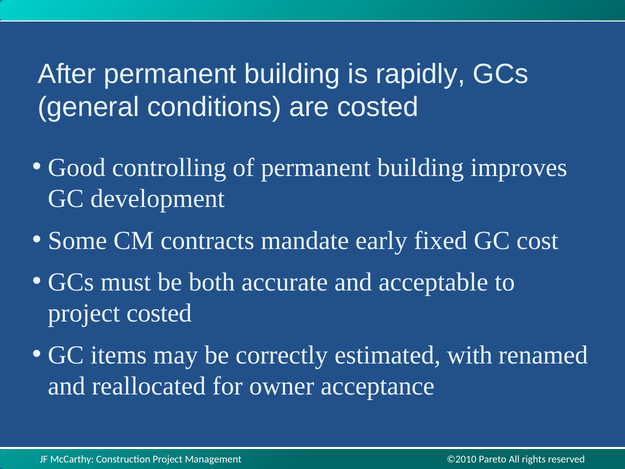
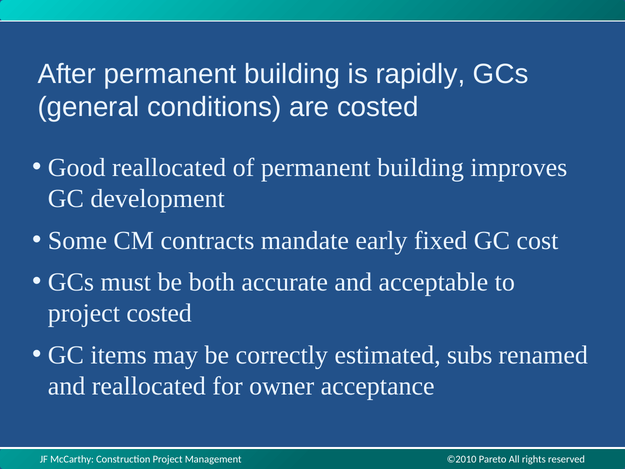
Good controlling: controlling -> reallocated (169, 167)
with: with -> subs (470, 355)
